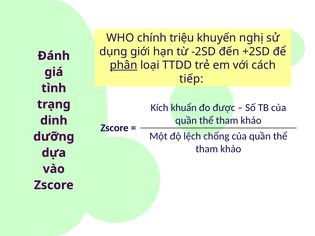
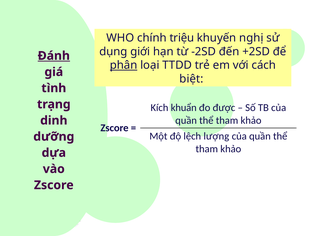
Đánh underline: none -> present (54, 56)
tiếp: tiếp -> biệt (191, 79)
chống: chống -> lượng (216, 136)
